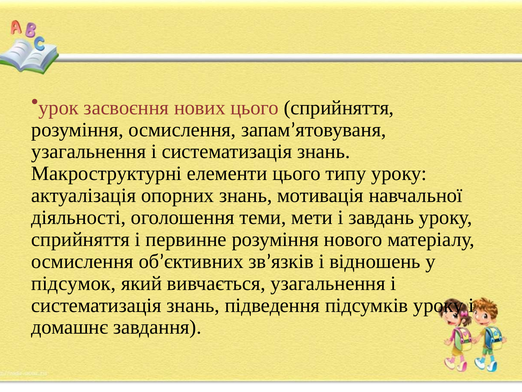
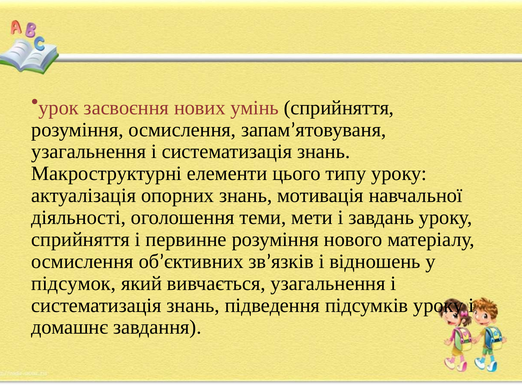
нових цього: цього -> умінь (255, 108)
